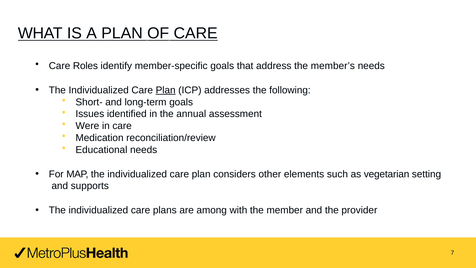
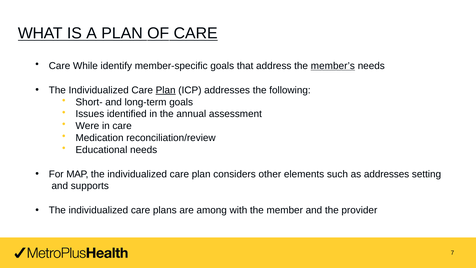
Roles: Roles -> While (85, 66)
member’s underline: none -> present (333, 66)
as vegetarian: vegetarian -> addresses (387, 174)
